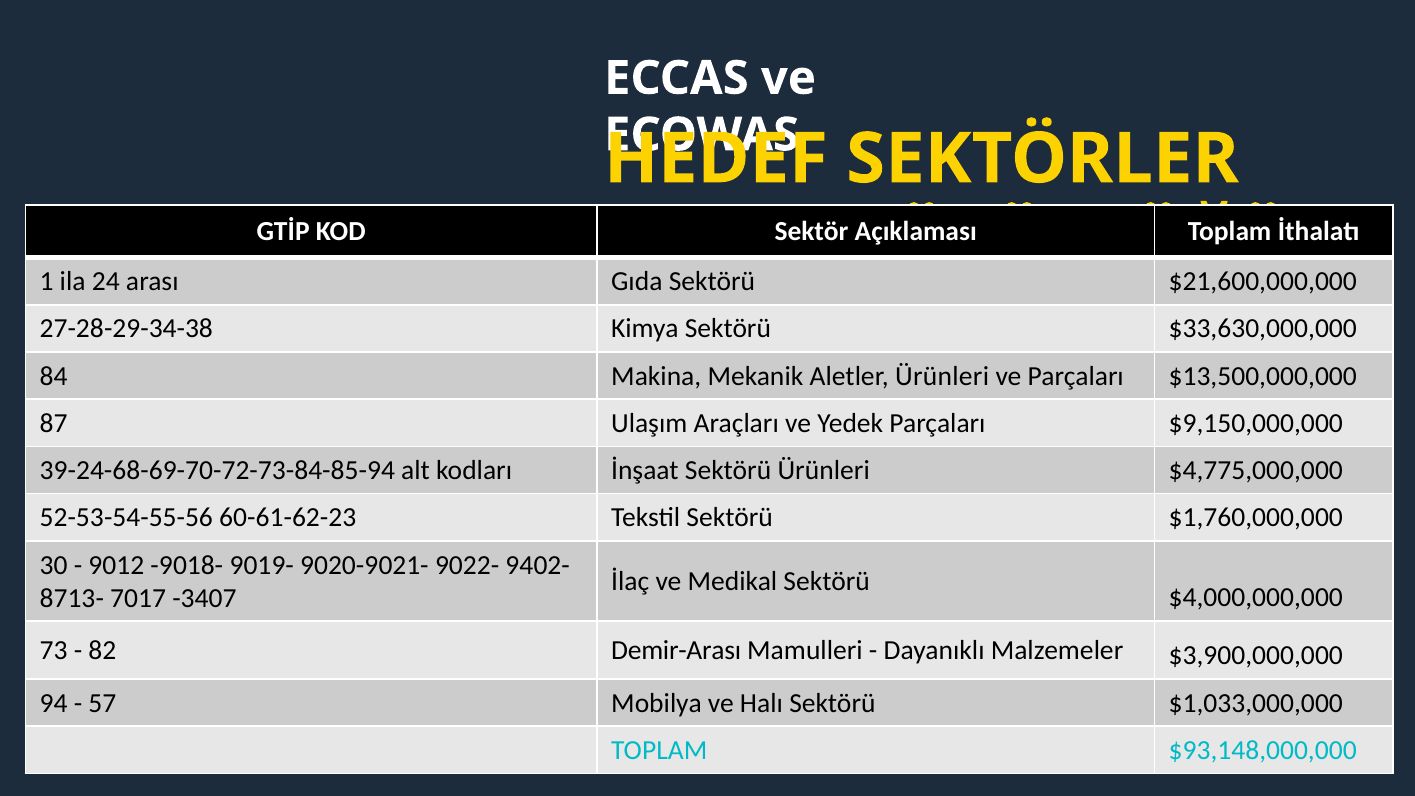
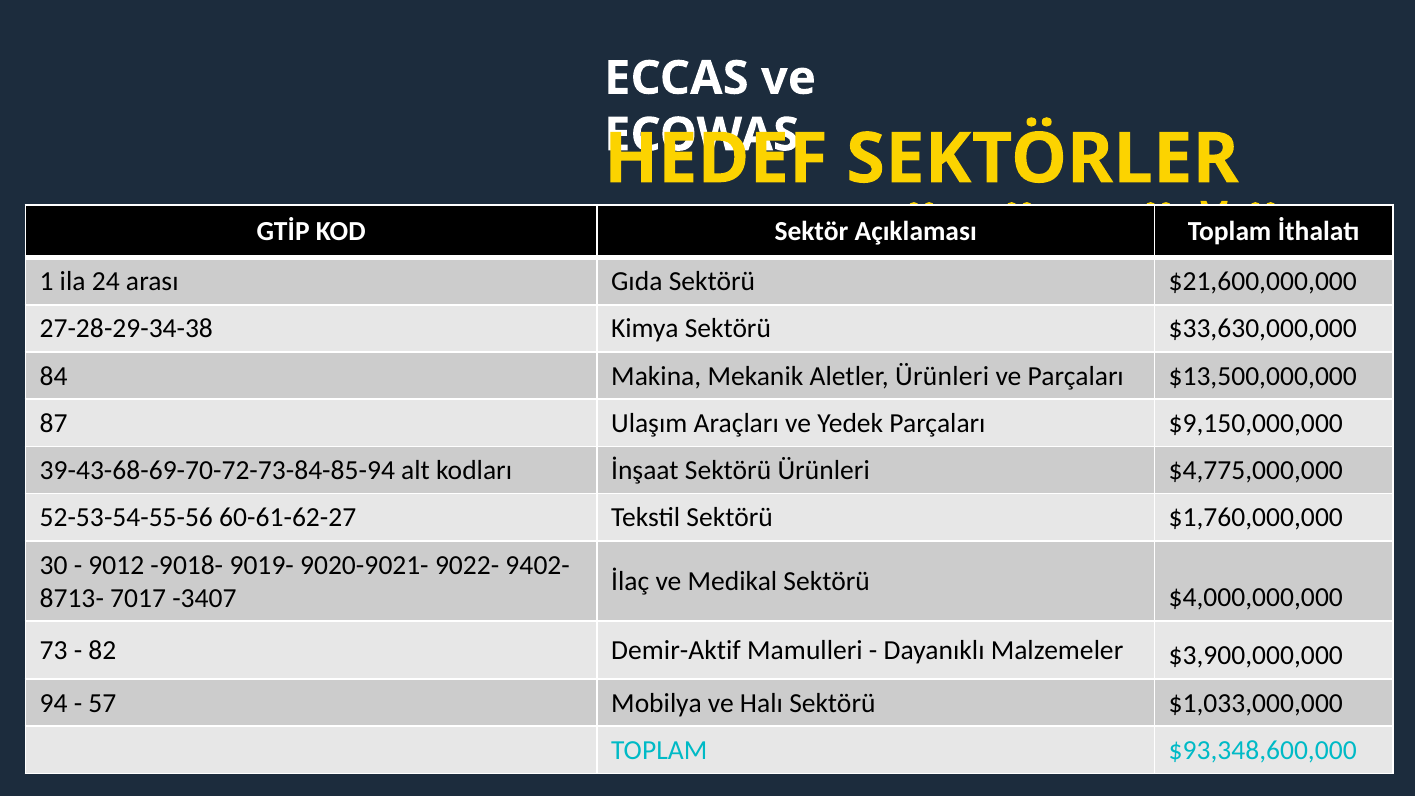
39-24-68-69-70-72-73-84-85-94: 39-24-68-69-70-72-73-84-85-94 -> 39-43-68-69-70-72-73-84-85-94 (217, 471)
60-61-62-23: 60-61-62-23 -> 60-61-62-27 (288, 518)
Demir-Arası: Demir-Arası -> Demir-Aktif (676, 650)
$93,148,000,000: $93,148,000,000 -> $93,348,600,000 (1263, 750)
